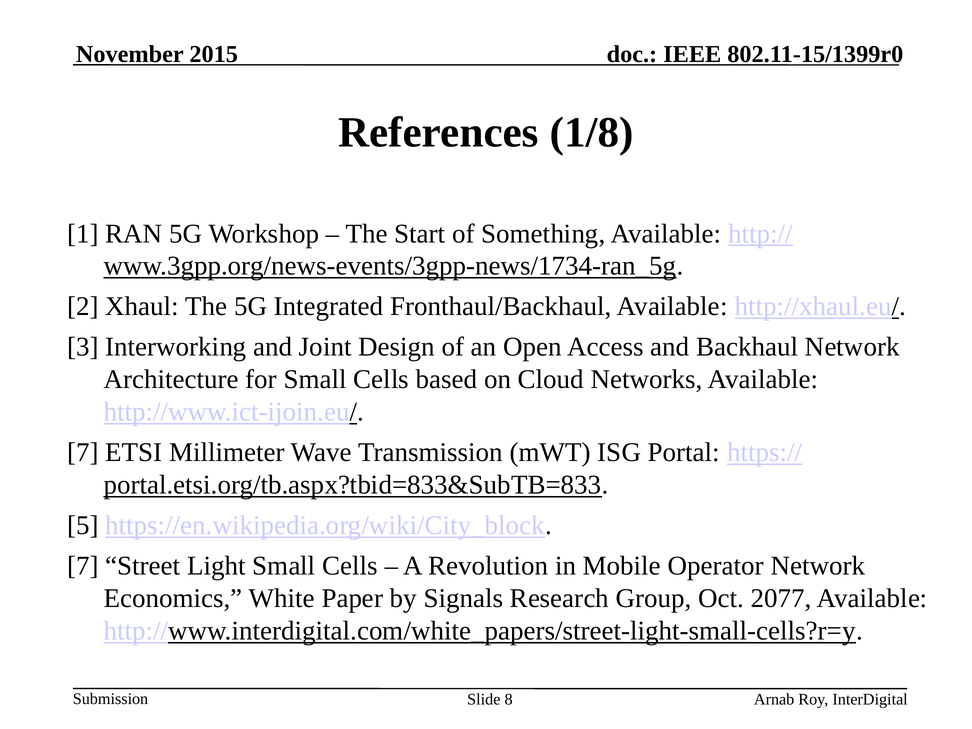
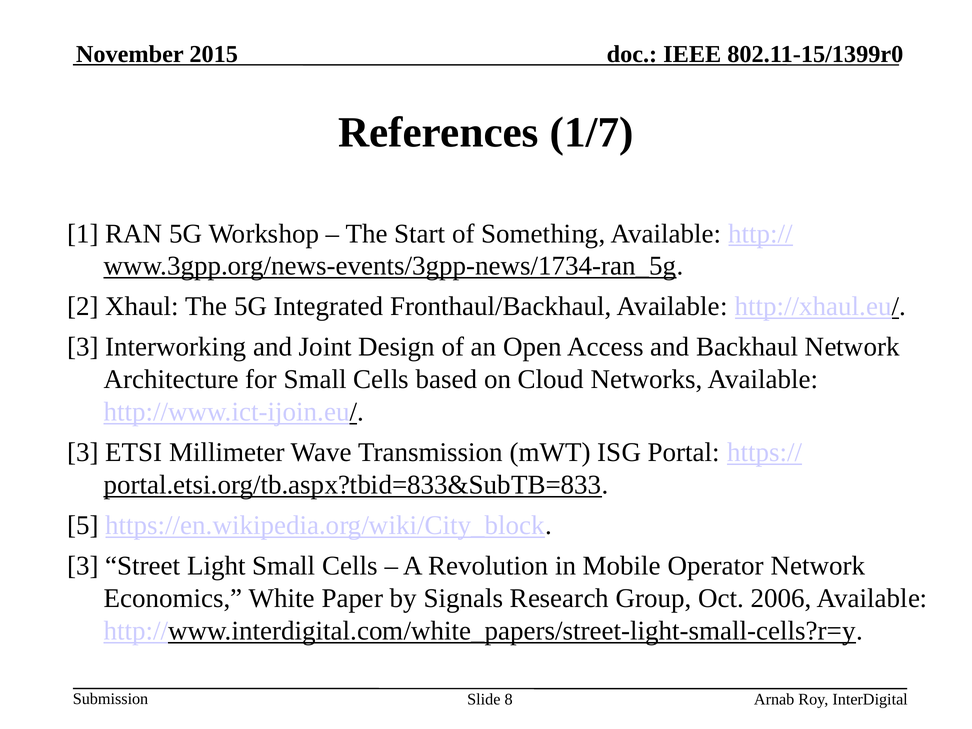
1/8: 1/8 -> 1/7 (592, 133)
7: 7 -> 3 (83, 452)
7: 7 -> 3 (83, 566)
2077: 2077 -> 2006 (781, 598)
